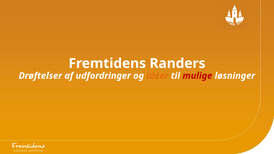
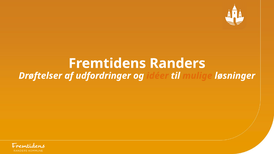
mulige colour: red -> orange (197, 76)
